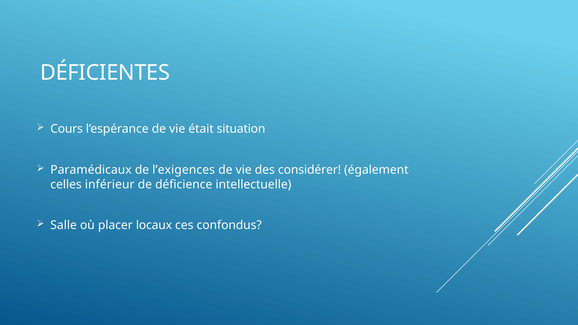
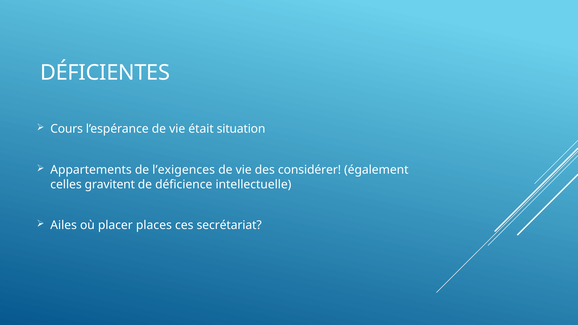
Paramédicaux: Paramédicaux -> Appartements (91, 170)
inférieur: inférieur -> gravitent (110, 184)
Salle: Salle -> Ailes (64, 225)
locaux: locaux -> places (154, 225)
confondus: confondus -> secrétariat (229, 225)
